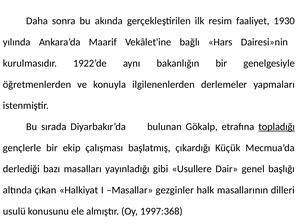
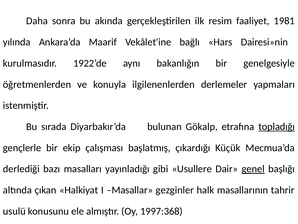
1930: 1930 -> 1981 (284, 21)
genel underline: none -> present (253, 169)
dilleri: dilleri -> tahrir (283, 190)
